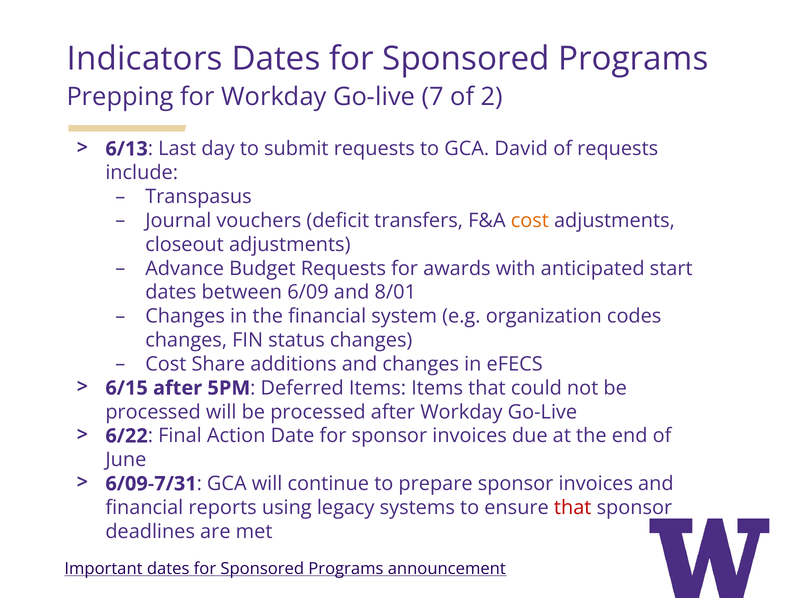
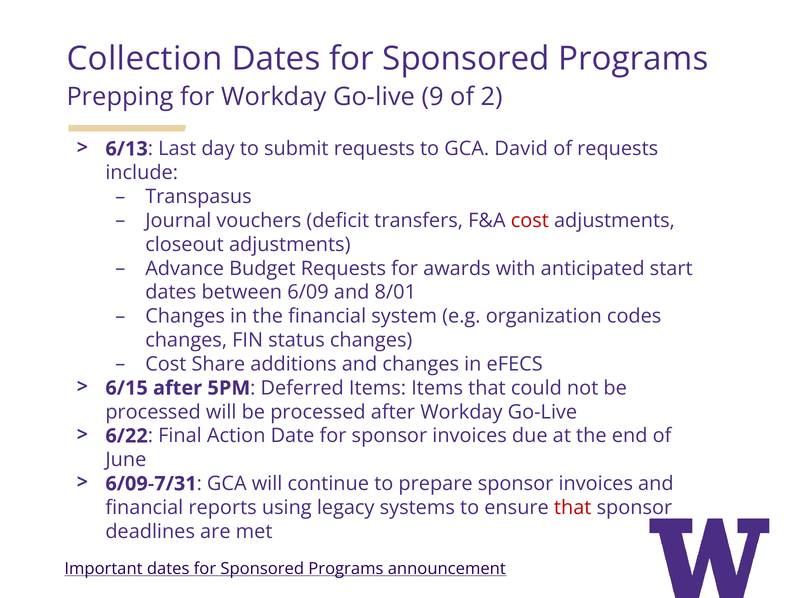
Indicators: Indicators -> Collection (145, 59)
7: 7 -> 9 (433, 97)
cost colour: orange -> red (530, 221)
